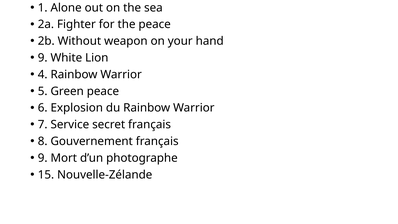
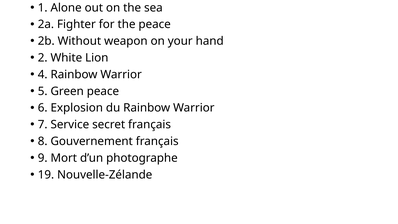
9: 9 -> 2 (43, 58)
15: 15 -> 19 (46, 175)
